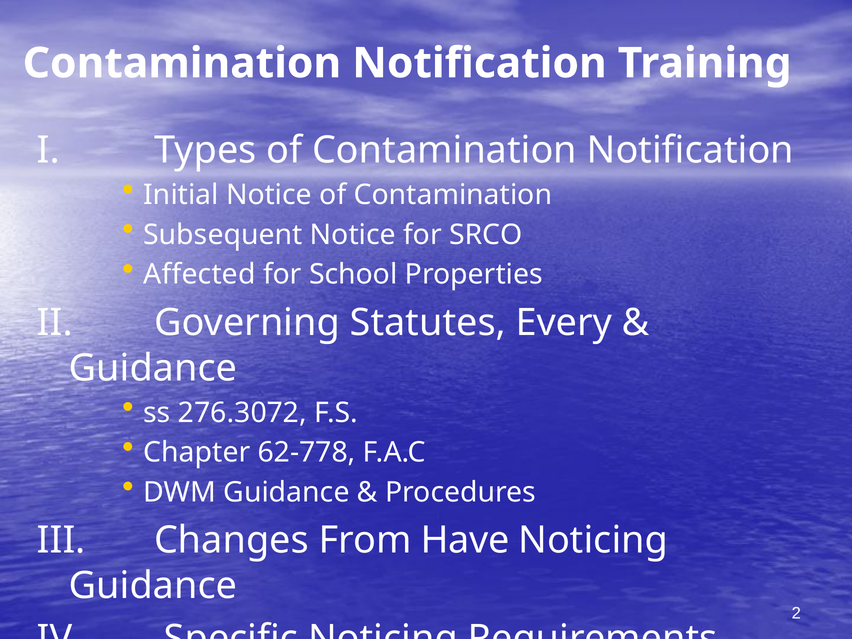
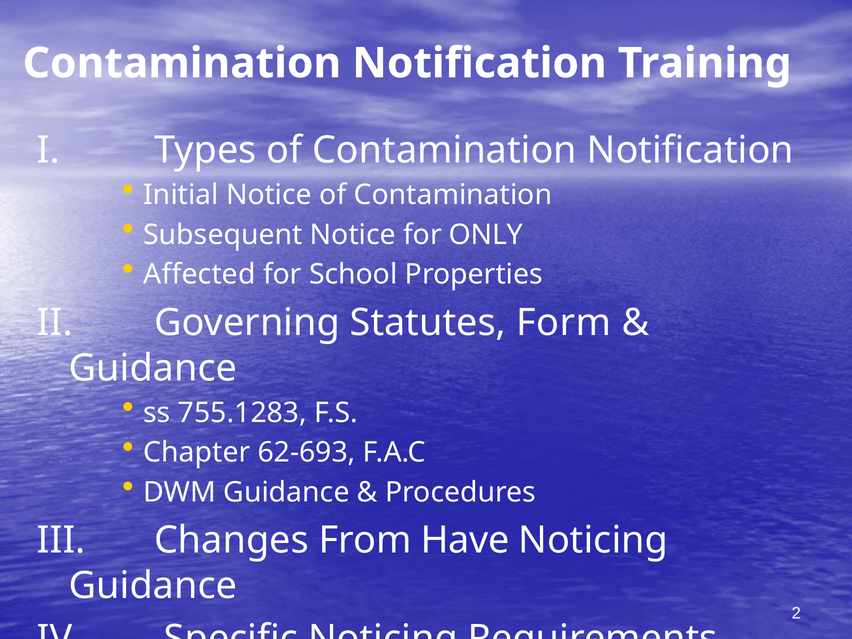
SRCO: SRCO -> ONLY (486, 235)
Every: Every -> Form (564, 323)
276.3072: 276.3072 -> 755.1283 (242, 413)
62-778: 62-778 -> 62-693 (307, 453)
